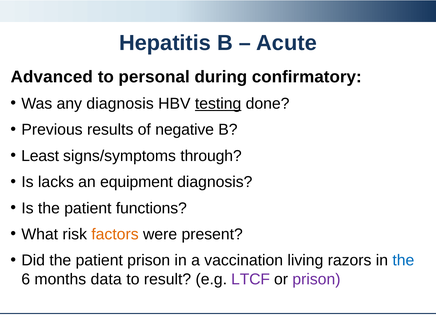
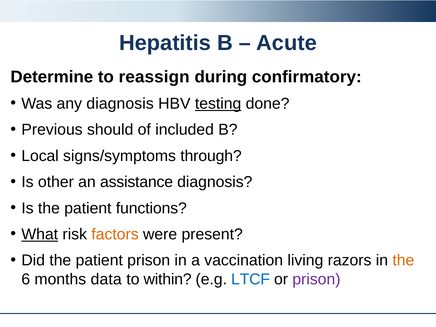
Advanced: Advanced -> Determine (52, 77)
personal: personal -> reassign (154, 77)
results: results -> should (110, 130)
negative: negative -> included (185, 130)
Least: Least -> Local (40, 156)
lacks: lacks -> other (56, 182)
equipment: equipment -> assistance (137, 182)
What underline: none -> present (40, 234)
the colour: blue -> orange (403, 260)
result: result -> within (168, 279)
LTCF colour: purple -> blue (251, 279)
